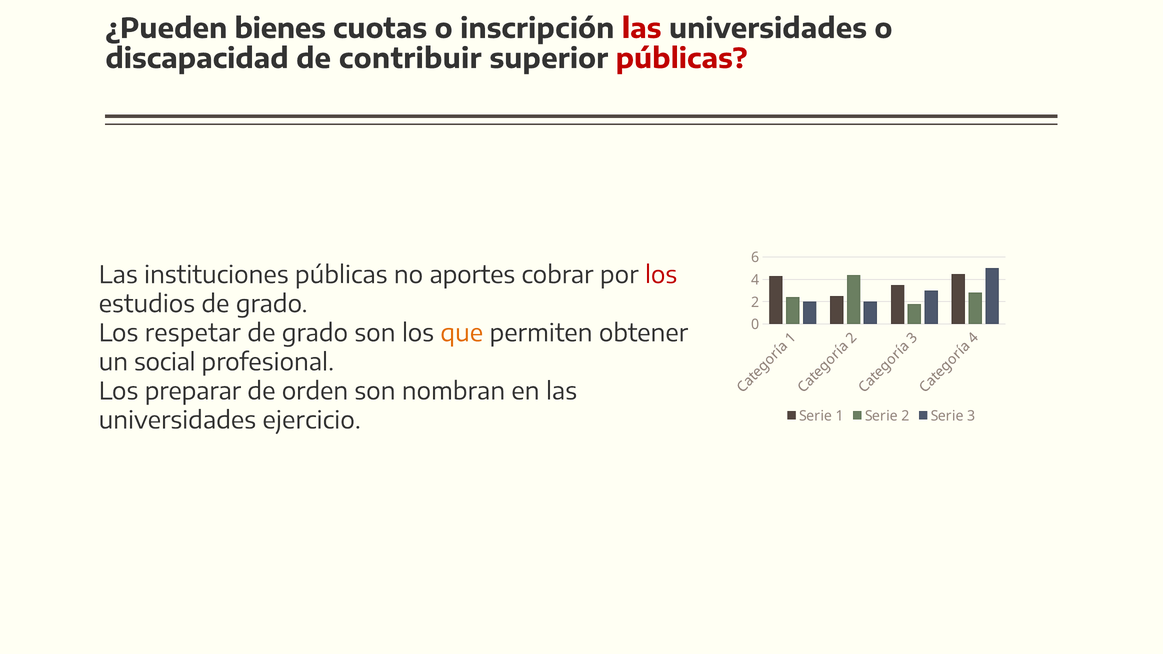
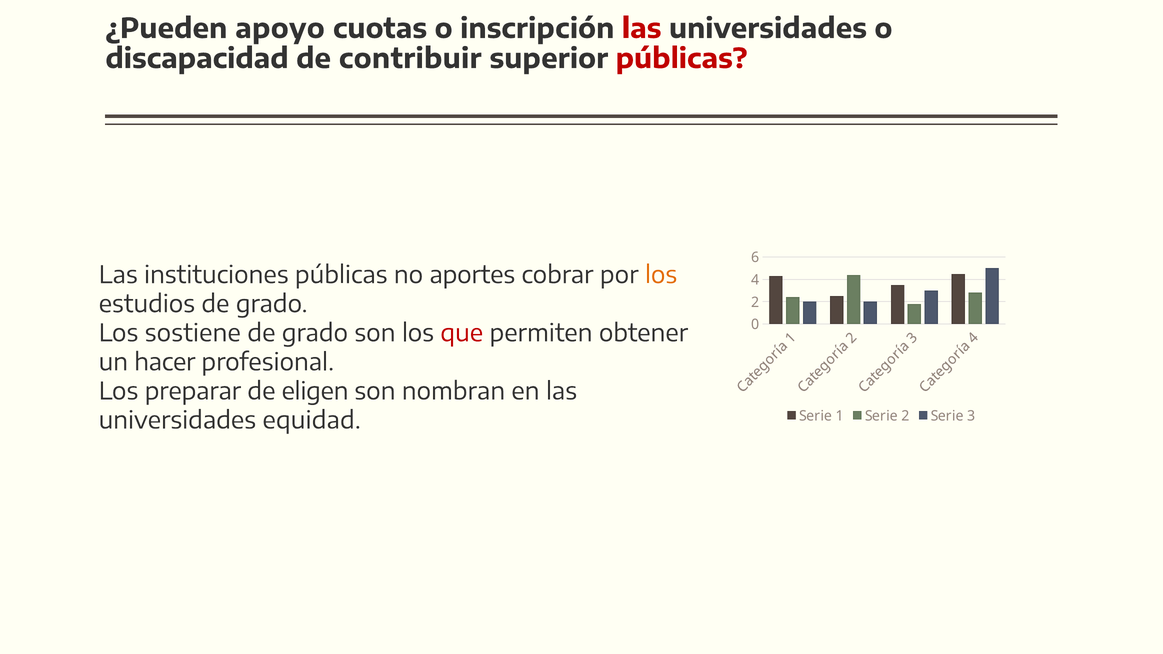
bienes: bienes -> apoyo (280, 29)
los colour: red -> orange (661, 275)
respetar: respetar -> sostiene (193, 333)
que colour: orange -> red (462, 333)
social: social -> hacer (165, 362)
orden: orden -> eligen (315, 392)
ejercicio: ejercicio -> equidad (312, 421)
